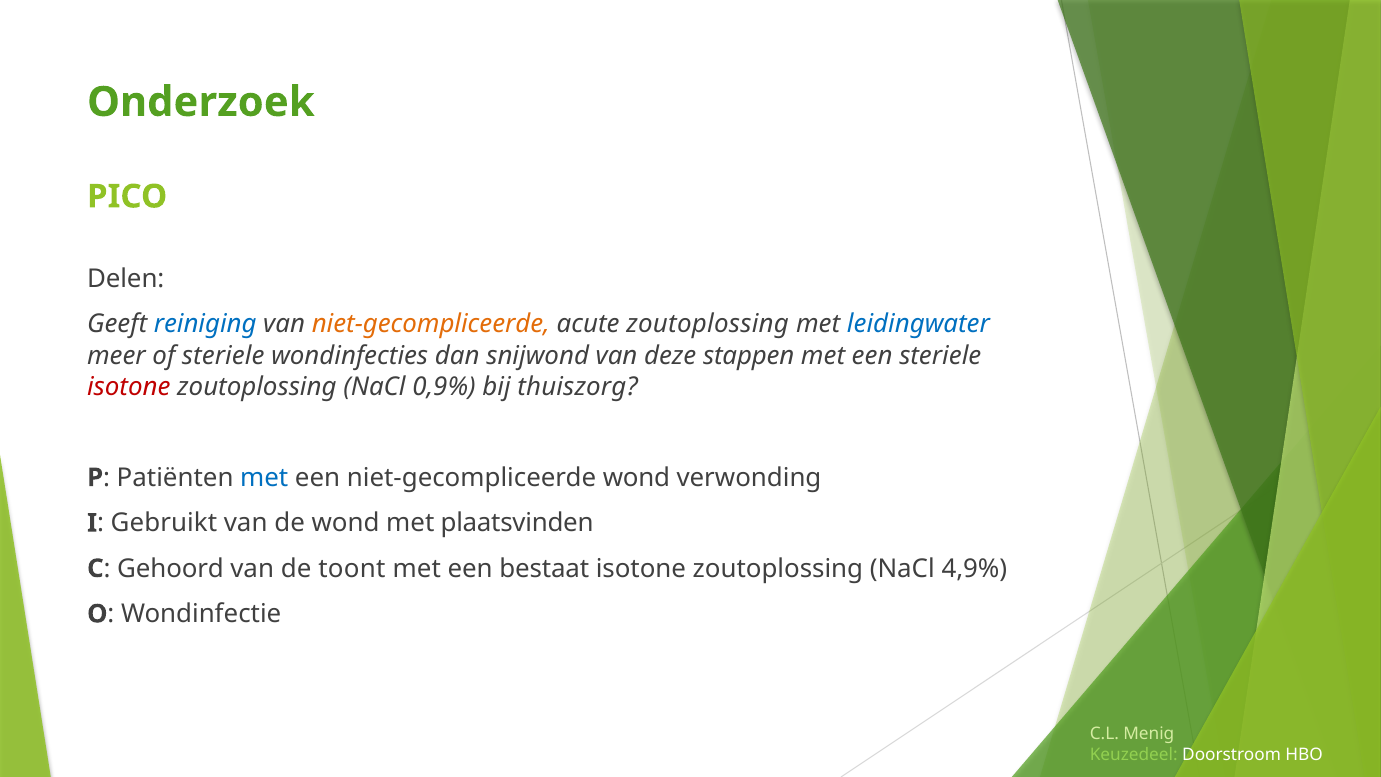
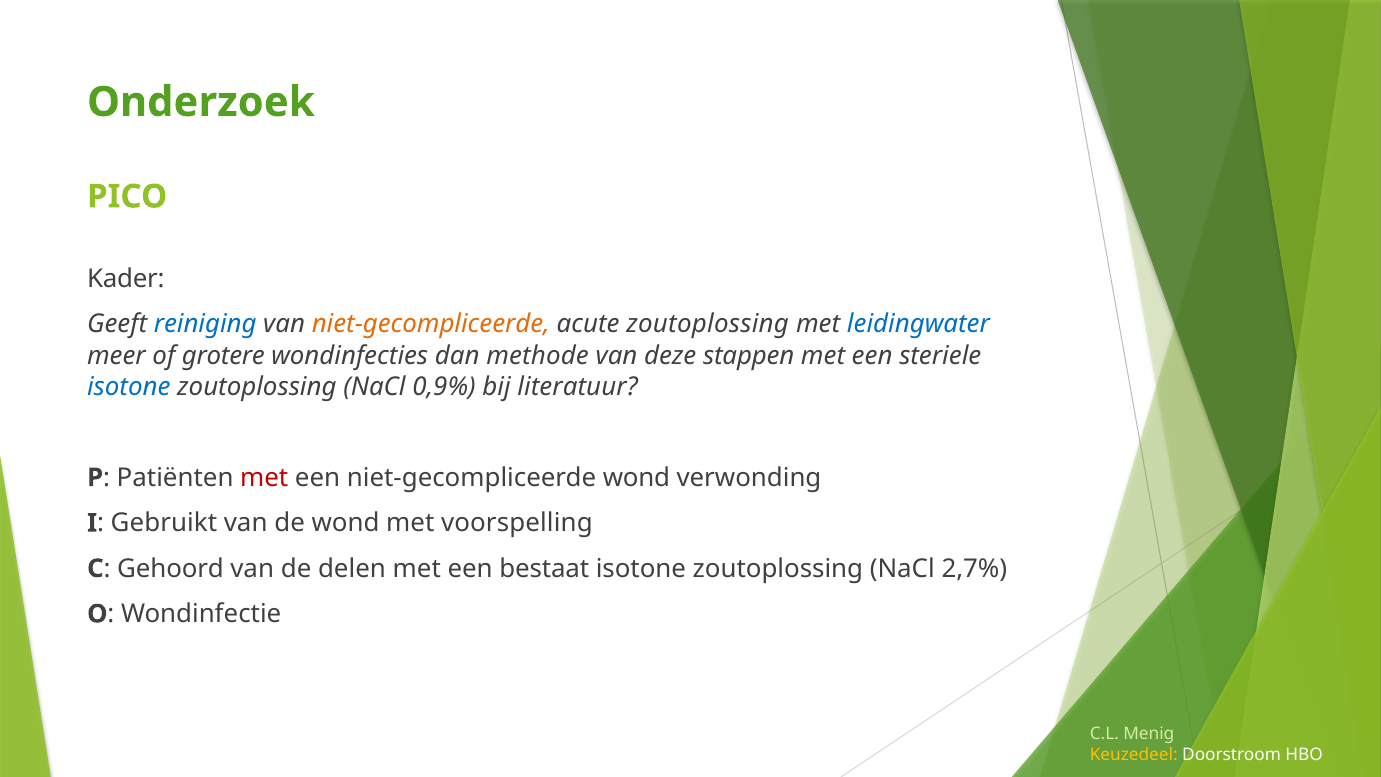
Delen: Delen -> Kader (126, 279)
of steriele: steriele -> grotere (223, 355)
snijwond: snijwond -> methode (538, 355)
isotone colour: red -> blue (129, 386)
thuiszorg: thuiszorg -> literatuur (578, 386)
met colour: blue -> red (264, 477)
plaatsvinden: plaatsvinden -> voorspelling (517, 523)
toont: toont -> delen (352, 568)
4,9%: 4,9% -> 2,7% (974, 568)
Keuzedeel colour: light green -> yellow (1134, 755)
